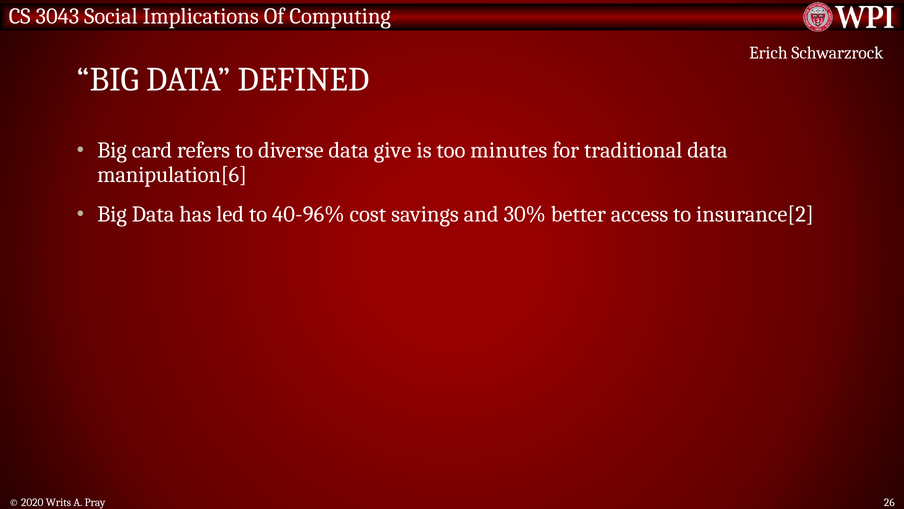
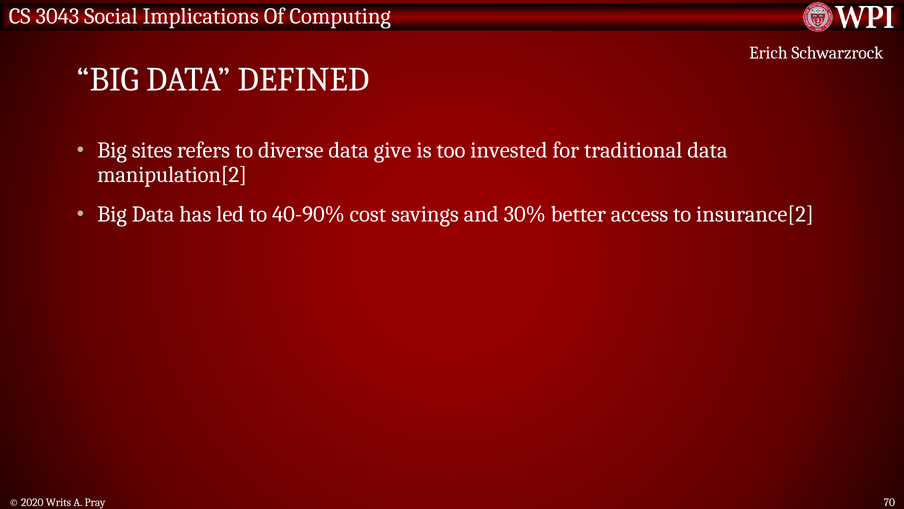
card: card -> sites (152, 150)
minutes: minutes -> invested (509, 150)
manipulation[6: manipulation[6 -> manipulation[2 (172, 175)
40-96%: 40-96% -> 40-90% (308, 214)
26: 26 -> 70 (889, 502)
